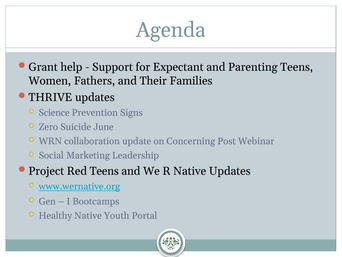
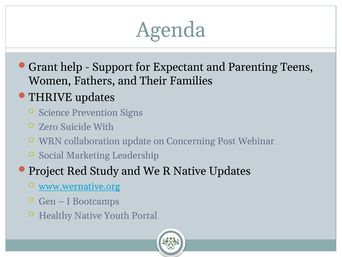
June: June -> With (103, 127)
Red Teens: Teens -> Study (104, 171)
